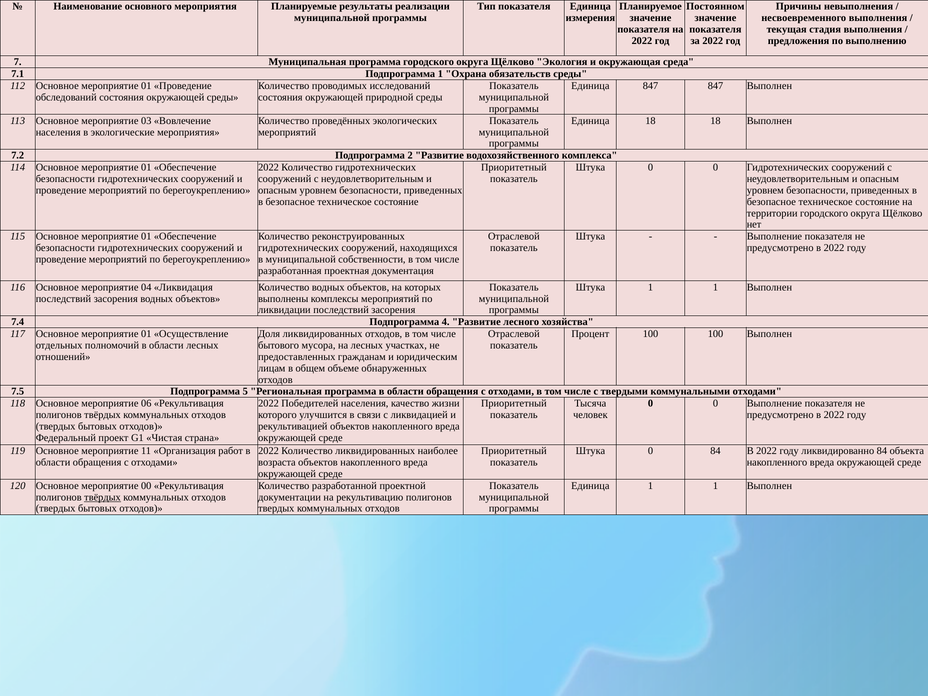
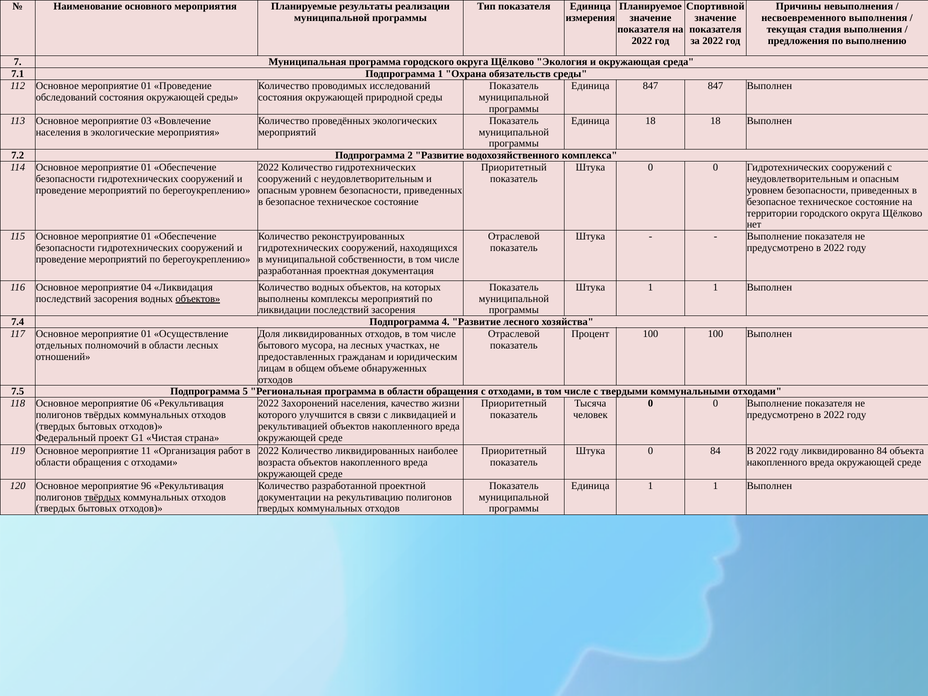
Постоянном: Постоянном -> Спортивной (715, 6)
объектов underline: none -> present (198, 299)
Победителей: Победителей -> Захоронений (310, 403)
00: 00 -> 96 (146, 486)
